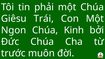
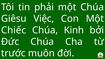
Trái: Trái -> Việc (44, 19)
Ngon: Ngon -> Chiếc (14, 30)
